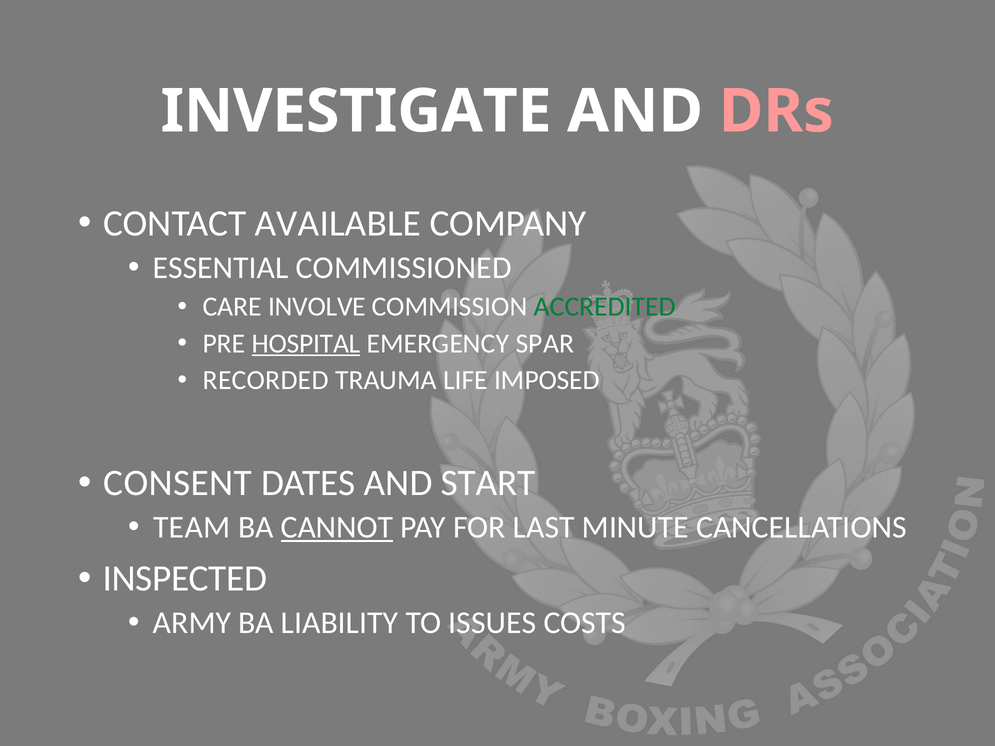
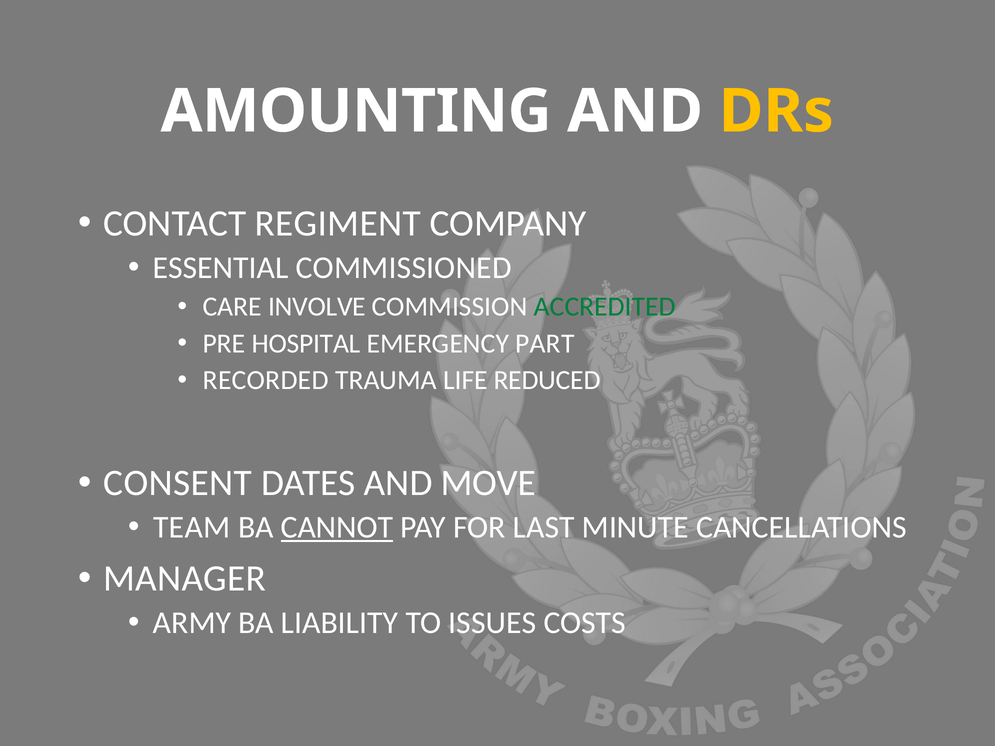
INVESTIGATE: INVESTIGATE -> AMOUNTING (356, 111)
DRs colour: pink -> yellow (776, 111)
AVAILABLE: AVAILABLE -> REGIMENT (338, 224)
HOSPITAL underline: present -> none (306, 344)
SPAR: SPAR -> PART (545, 344)
IMPOSED: IMPOSED -> REDUCED (547, 380)
START: START -> MOVE (488, 483)
INSPECTED: INSPECTED -> MANAGER (185, 579)
